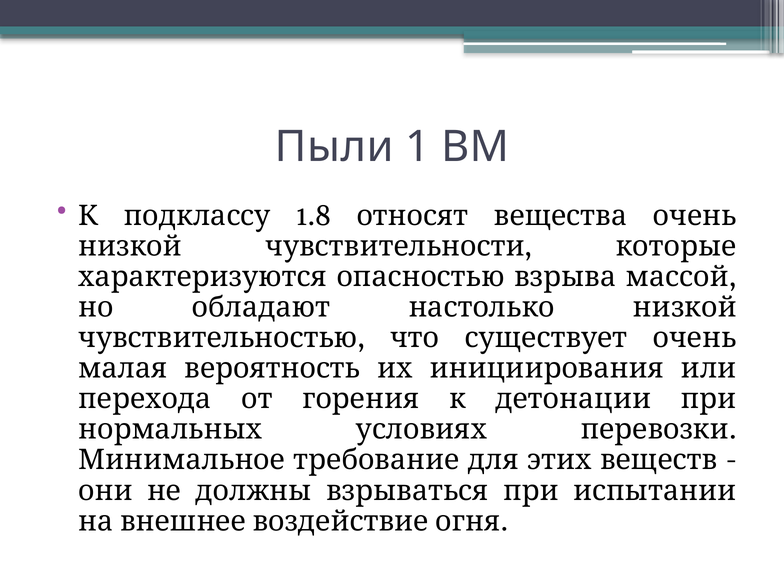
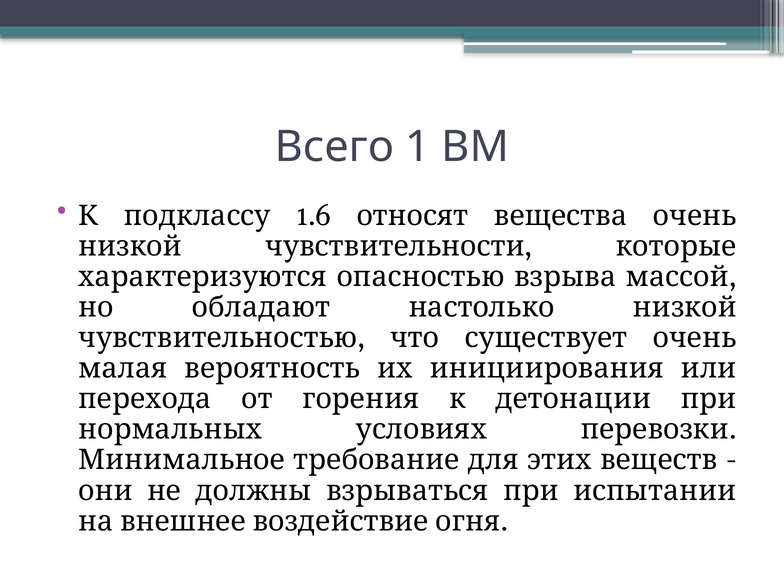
Пыли: Пыли -> Всего (334, 147)
1.8: 1.8 -> 1.6 (314, 216)
